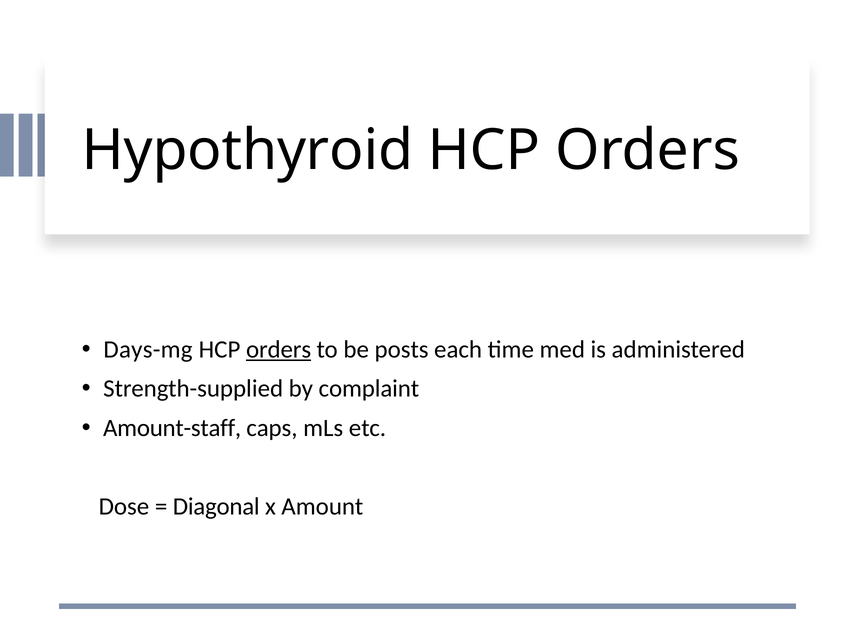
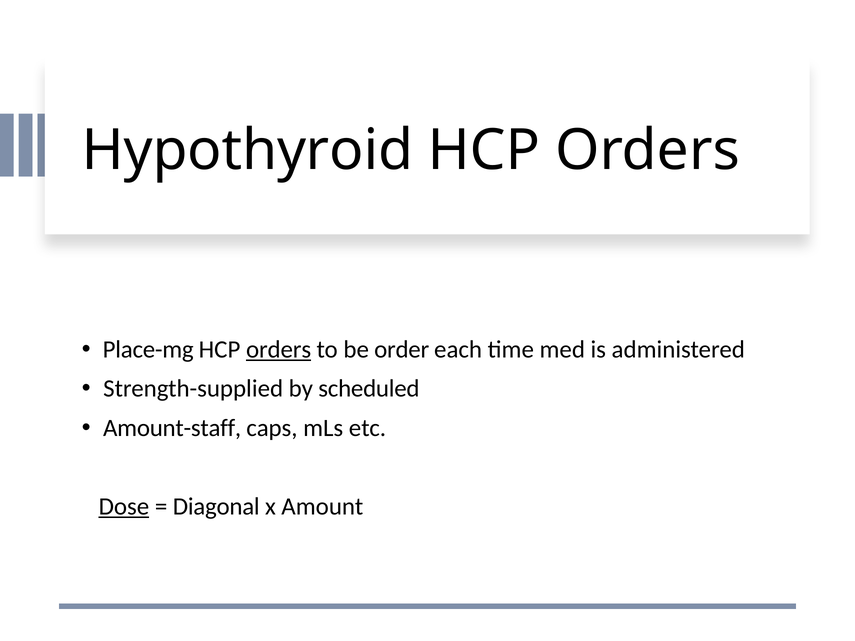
Days-mg: Days-mg -> Place-mg (148, 350)
posts: posts -> order (402, 350)
complaint: complaint -> scheduled (369, 389)
Dose underline: none -> present (124, 507)
